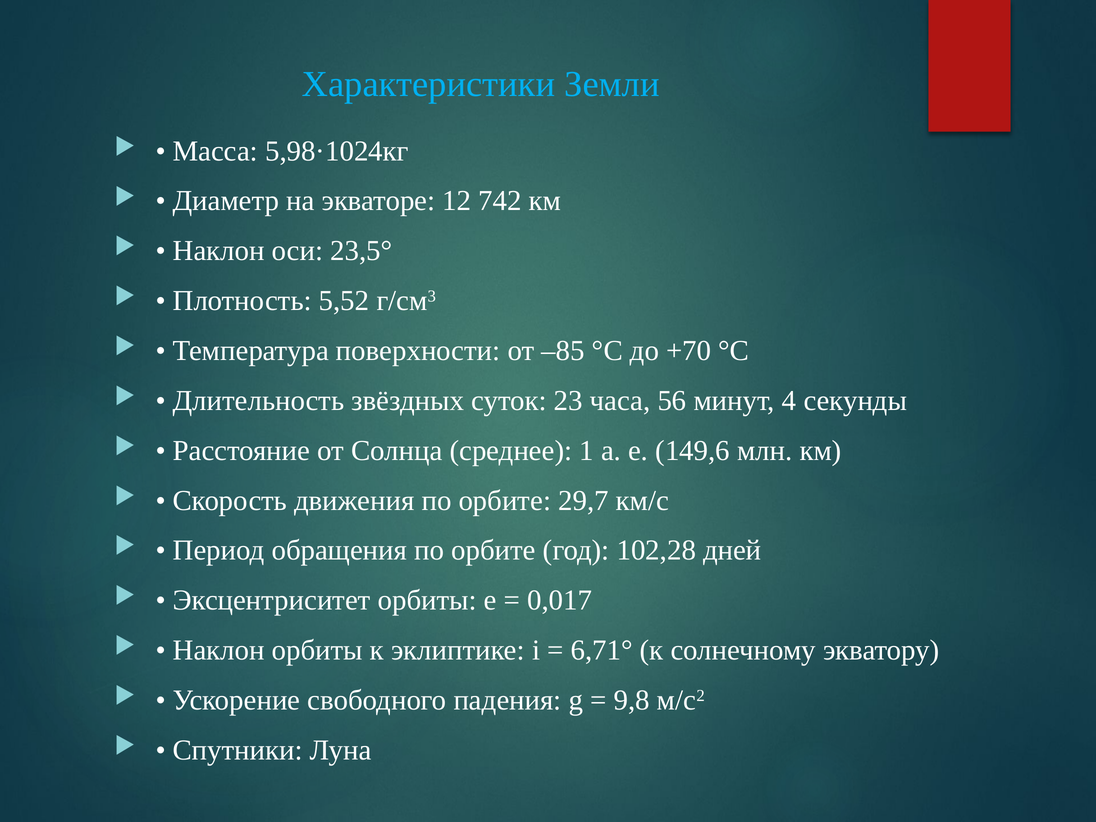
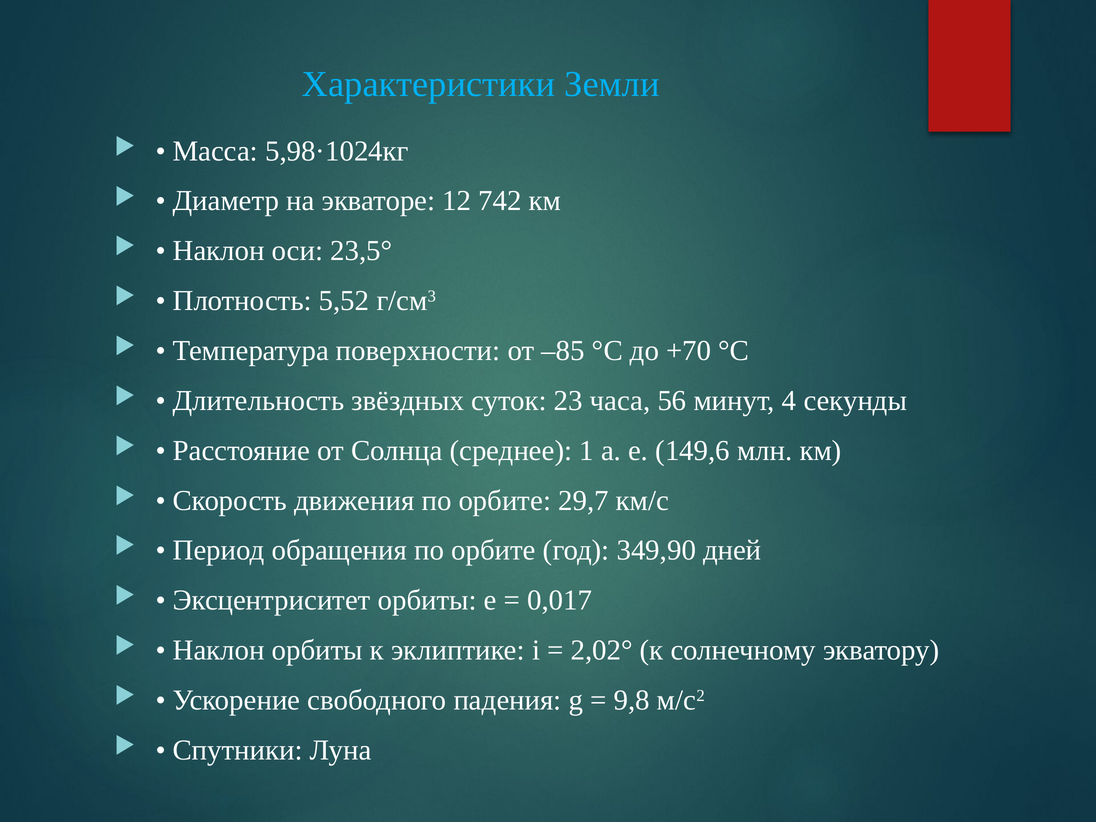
102,28: 102,28 -> 349,90 (656, 550)
6,71°: 6,71° -> 2,02° (602, 650)
